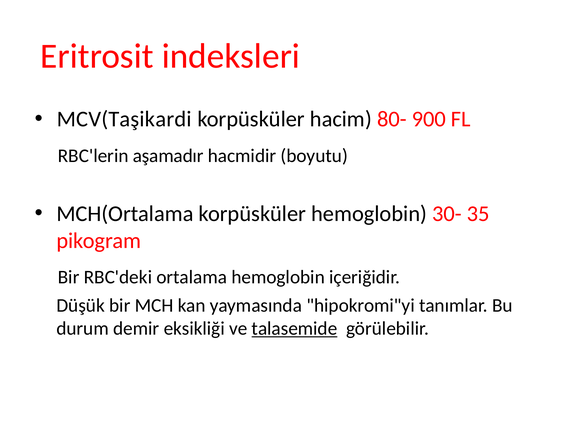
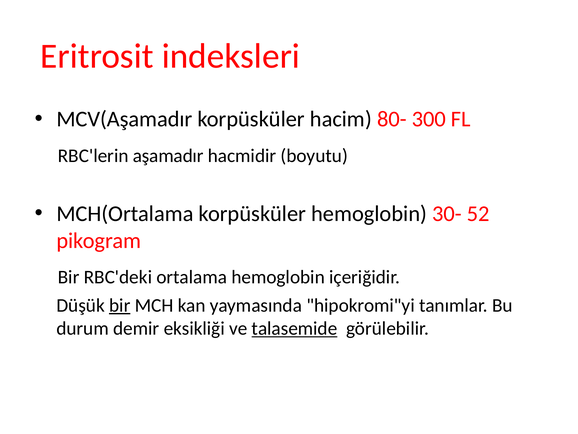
MCV(Taşikardi: MCV(Taşikardi -> MCV(Aşamadır (124, 119)
900: 900 -> 300 (429, 119)
35: 35 -> 52 (478, 213)
bir underline: none -> present (120, 305)
